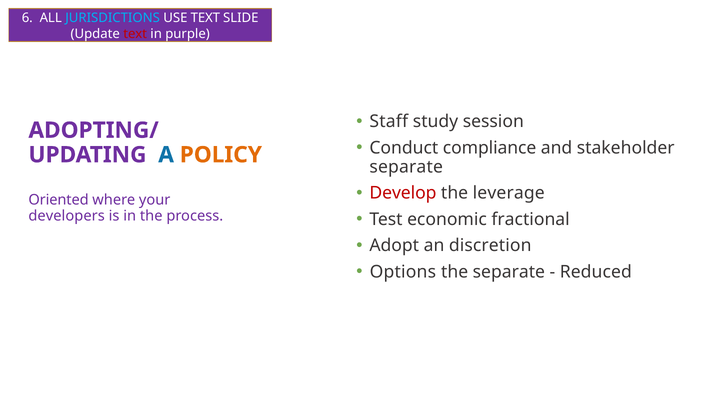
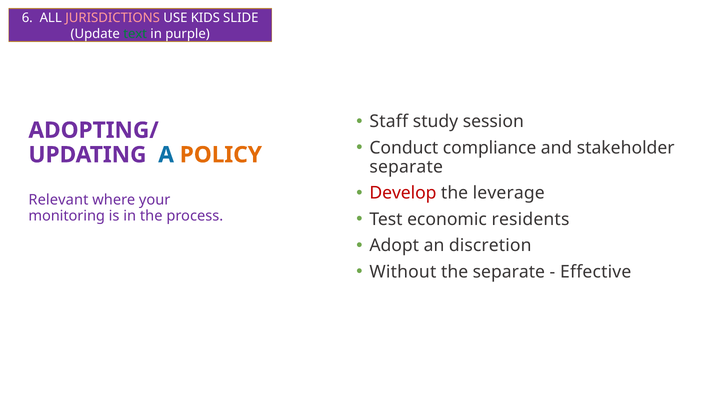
JURISDICTIONS colour: light blue -> pink (113, 18)
USE TEXT: TEXT -> KIDS (205, 18)
text colour: red -> green (135, 34)
Oriented: Oriented -> Relevant (58, 200)
fractional: fractional -> residents (531, 219)
developers: developers -> monitoring (67, 216)
Options: Options -> Without (403, 272)
Reduced: Reduced -> Effective (596, 272)
